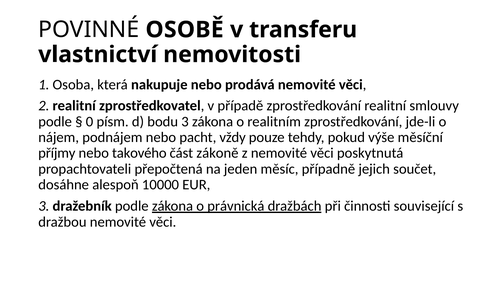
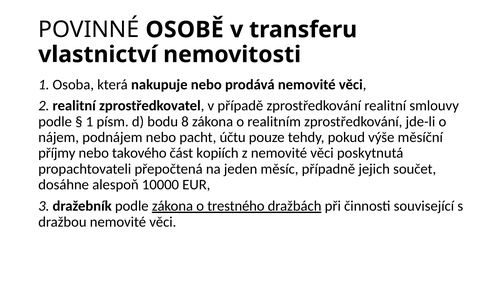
0: 0 -> 1 (90, 122)
bodu 3: 3 -> 8 (185, 122)
vždy: vždy -> účtu (233, 138)
zákoně: zákoně -> kopiích (217, 153)
právnická: právnická -> trestného (236, 206)
